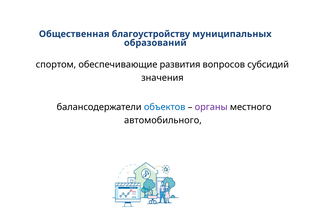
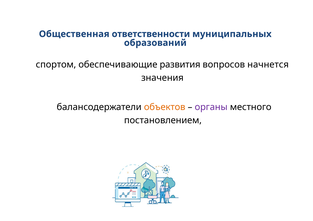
благоустройству: благоустройству -> ответственности (151, 34)
субсидий: субсидий -> начнется (268, 65)
объектов colour: blue -> orange (165, 107)
автомобильного: автомобильного -> постановлением (163, 121)
